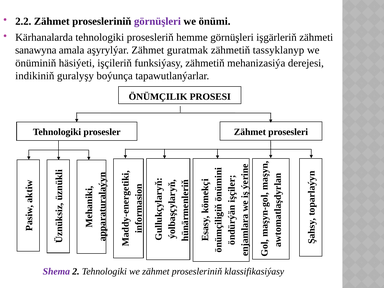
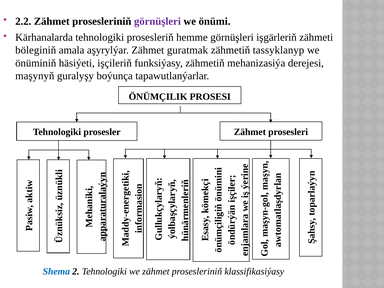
sanawyna: sanawyna -> böleginiň (36, 50)
indikiniň: indikiniň -> maşynyň (35, 76)
Shema colour: purple -> blue (56, 272)
